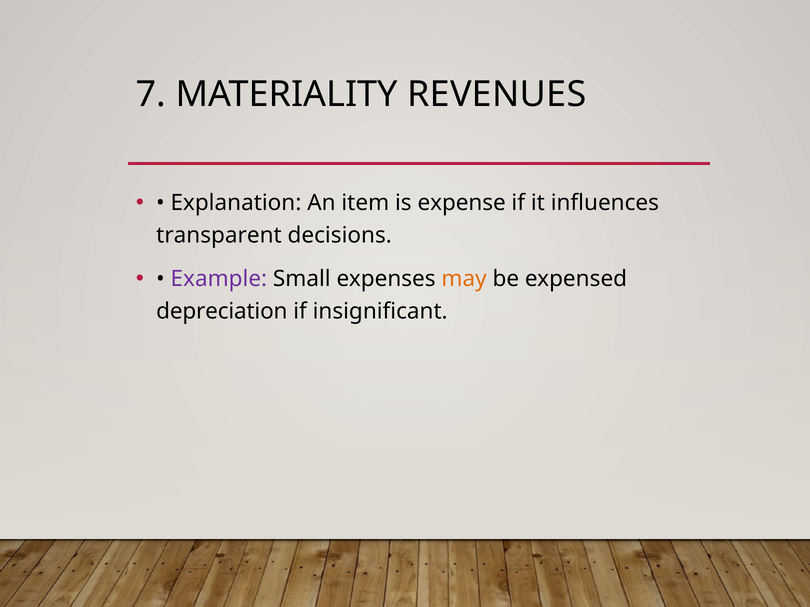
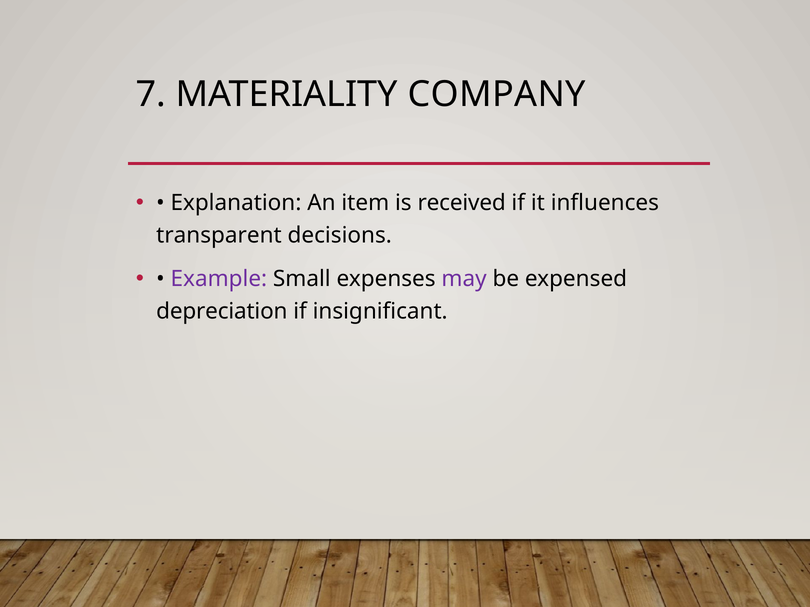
REVENUES: REVENUES -> COMPANY (497, 95)
expense: expense -> received (462, 203)
may colour: orange -> purple (464, 279)
